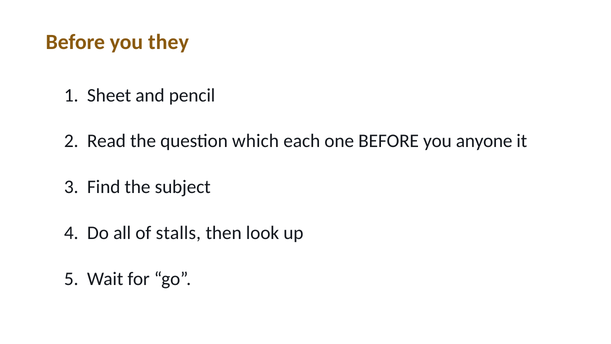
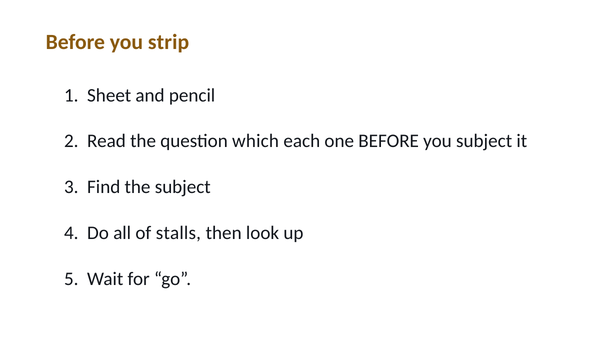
they: they -> strip (169, 42)
you anyone: anyone -> subject (484, 141)
